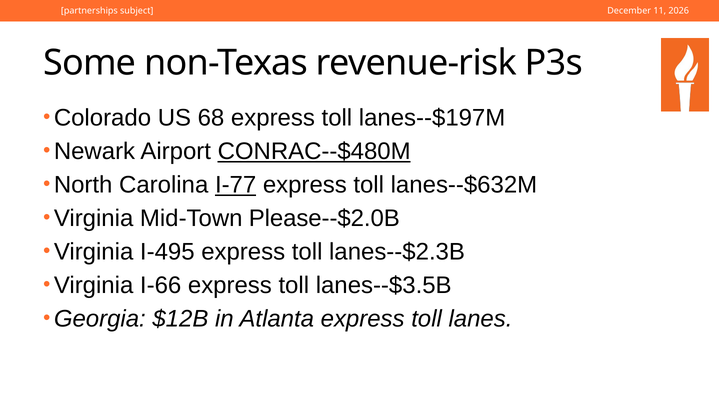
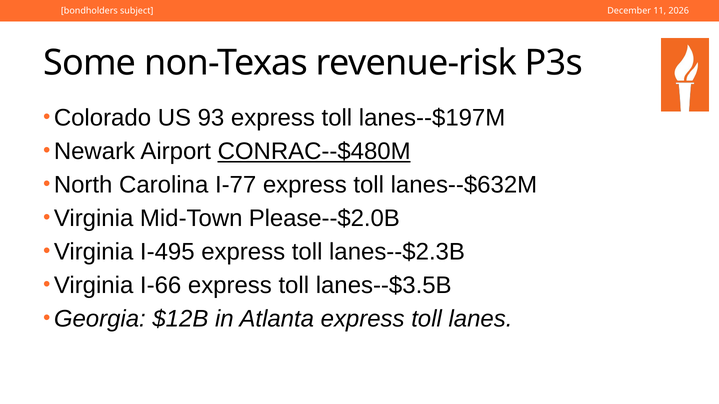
partnerships: partnerships -> bondholders (89, 11)
68: 68 -> 93 (211, 118)
I-77 underline: present -> none (236, 185)
